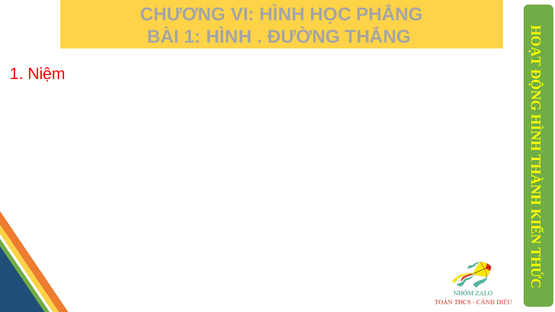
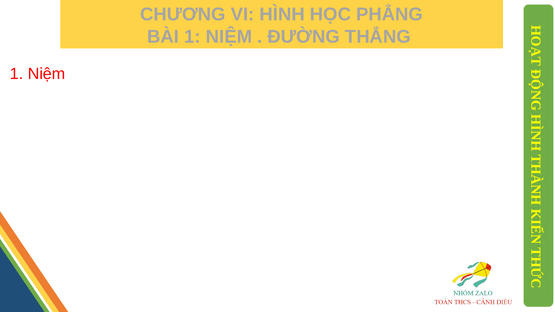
BÀI 1 HÌNH: HÌNH -> NIỆM (229, 37)
